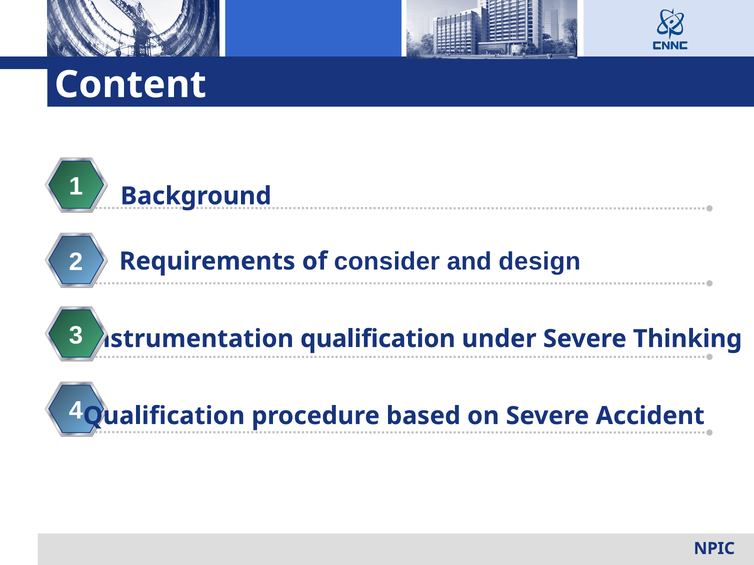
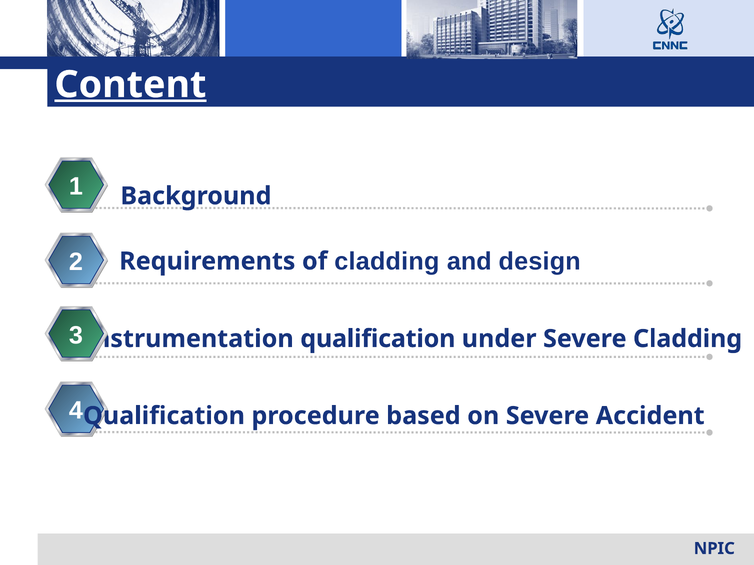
Content underline: none -> present (130, 85)
of consider: consider -> cladding (387, 261)
Severe Thinking: Thinking -> Cladding (688, 339)
